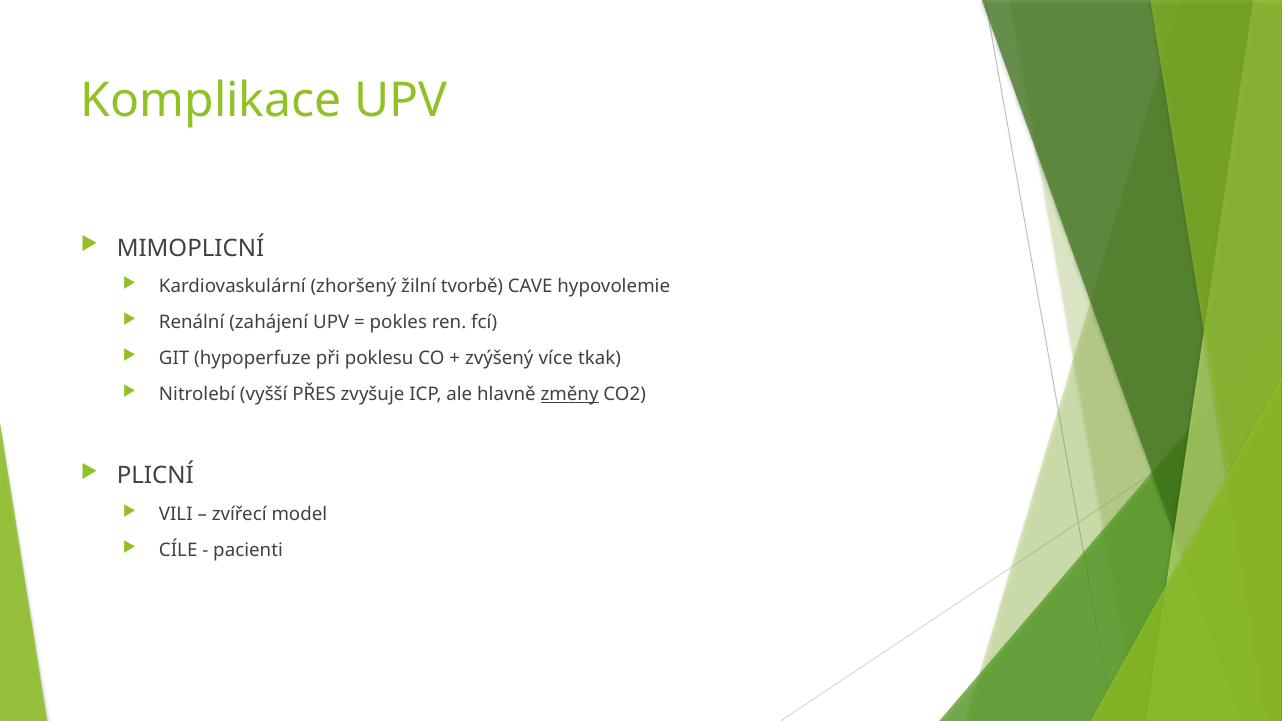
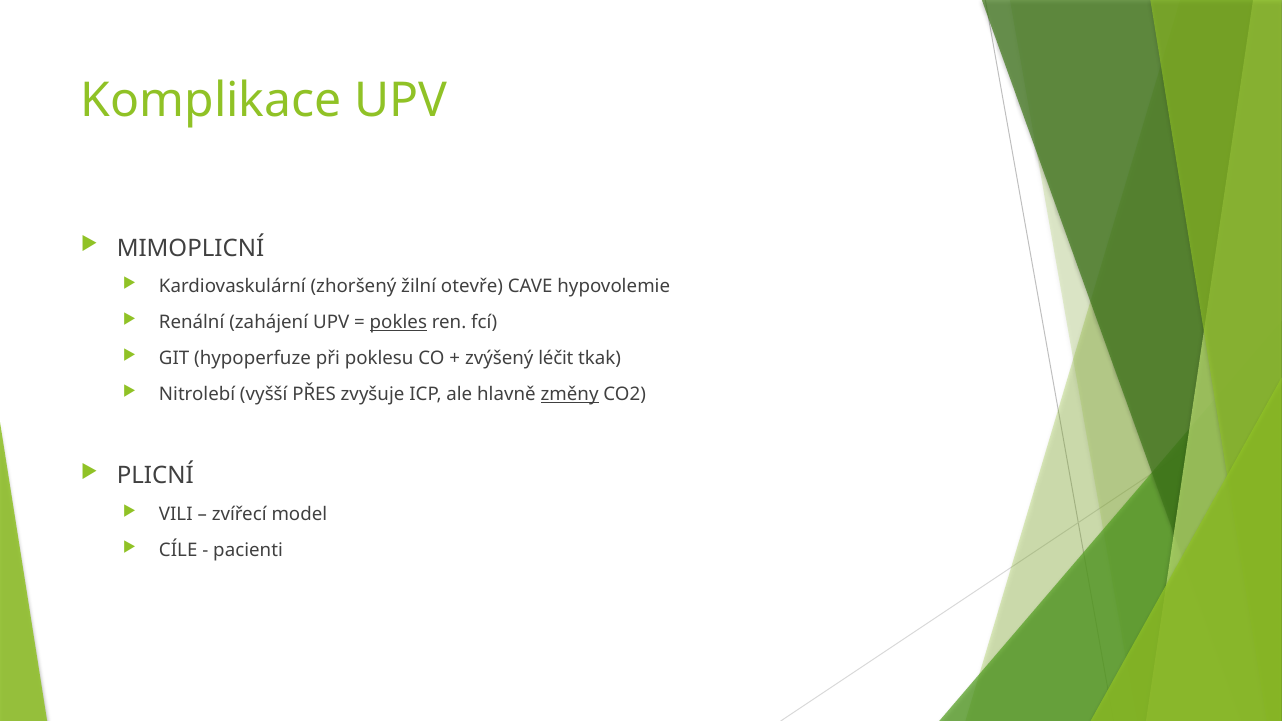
tvorbě: tvorbě -> otevře (472, 287)
pokles underline: none -> present (398, 323)
více: více -> léčit (556, 358)
